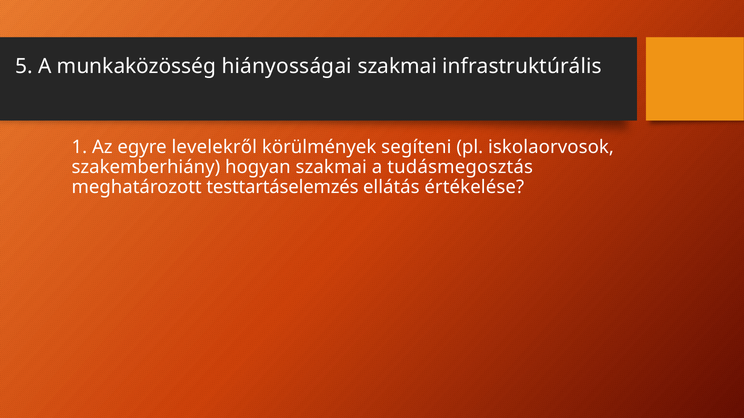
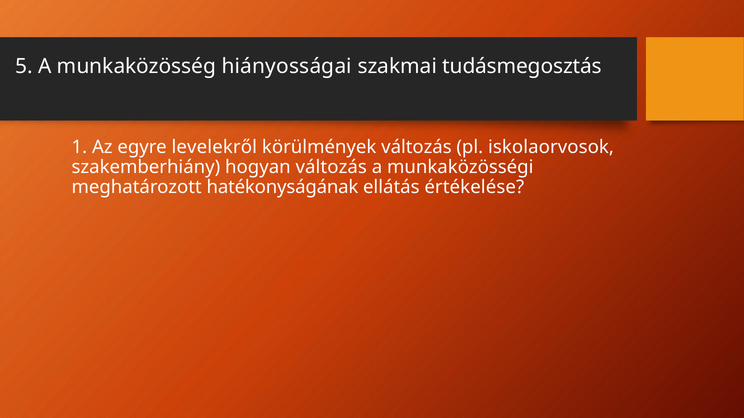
infrastruktúrális: infrastruktúrális -> tudásmegosztás (522, 66)
körülmények segíteni: segíteni -> változás (416, 147)
hogyan szakmai: szakmai -> változás (331, 167)
tudásmegosztás: tudásmegosztás -> munkaközösségi (460, 167)
testtartáselemzés: testtartáselemzés -> hatékonyságának (282, 187)
